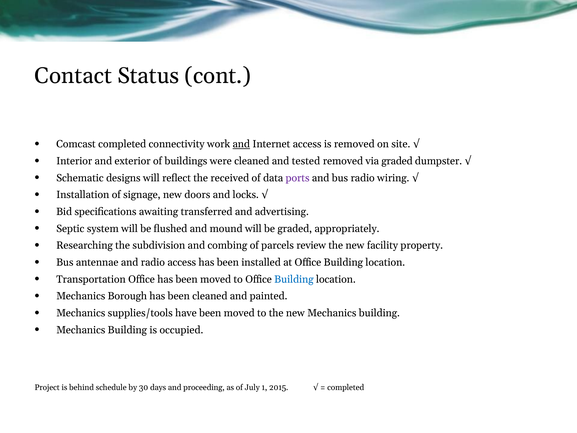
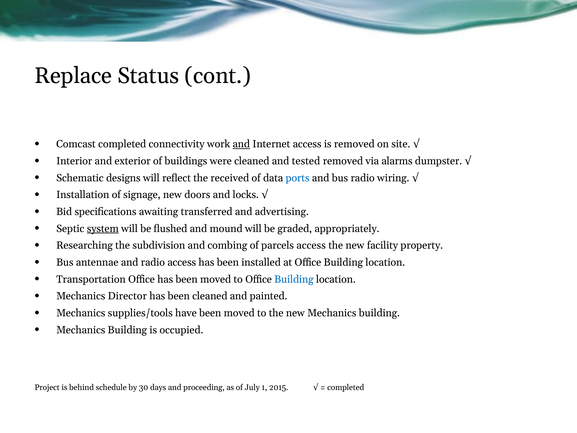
Contact: Contact -> Replace (73, 76)
via graded: graded -> alarms (397, 161)
ports colour: purple -> blue (298, 178)
system underline: none -> present (103, 228)
parcels review: review -> access (311, 245)
Borough: Borough -> Director (127, 296)
